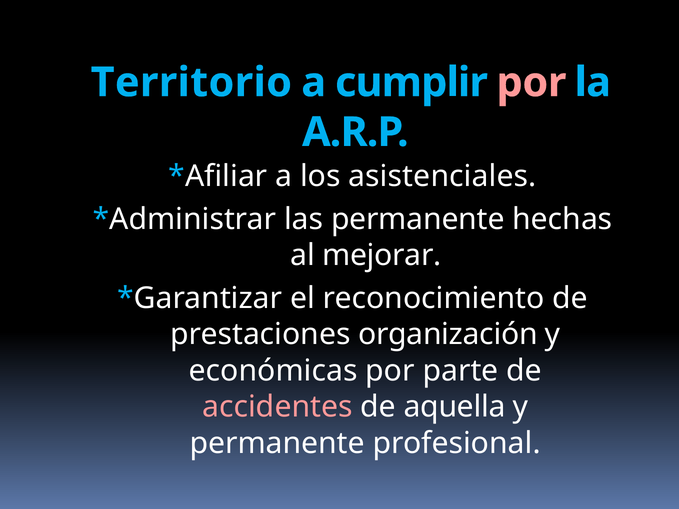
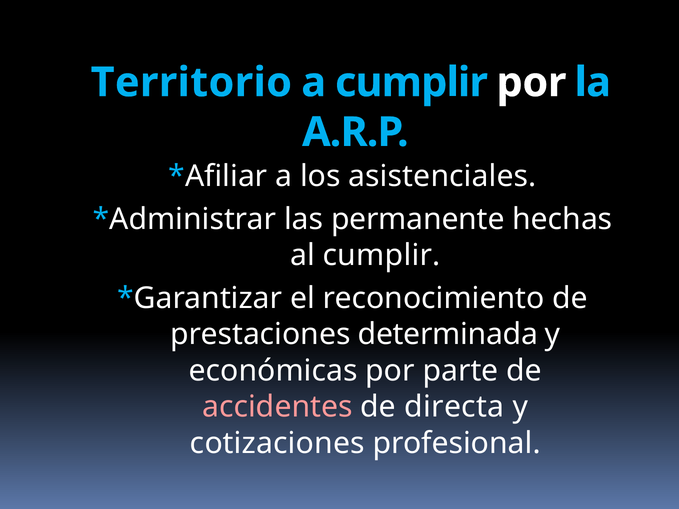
por colour: pink -> white (531, 83)
al mejorar: mejorar -> cumplir (382, 256)
organización: organización -> determinada (448, 335)
aquella: aquella -> directa (454, 407)
permanente: permanente -> cotizaciones (277, 443)
